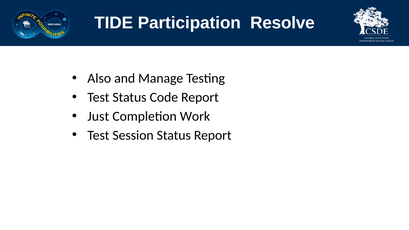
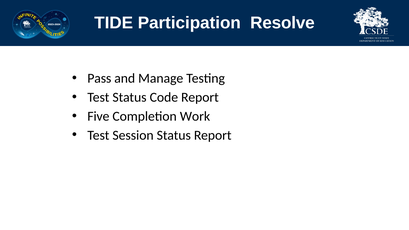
Also: Also -> Pass (99, 78)
Just: Just -> Five (98, 116)
